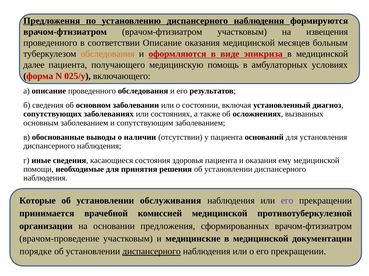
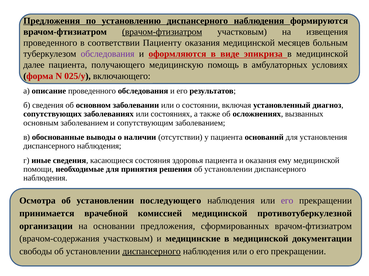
врачом-фтизиатром underline: none -> present (162, 32)
соответствии Описание: Описание -> Пациенту (162, 43)
обследования colour: orange -> purple (108, 54)
Которые: Которые -> Осмотра (37, 201)
обслуживания: обслуживания -> последующего (171, 201)
врачом-проведение: врачом-проведение -> врачом-содержания (59, 239)
порядке: порядке -> свободы (36, 252)
